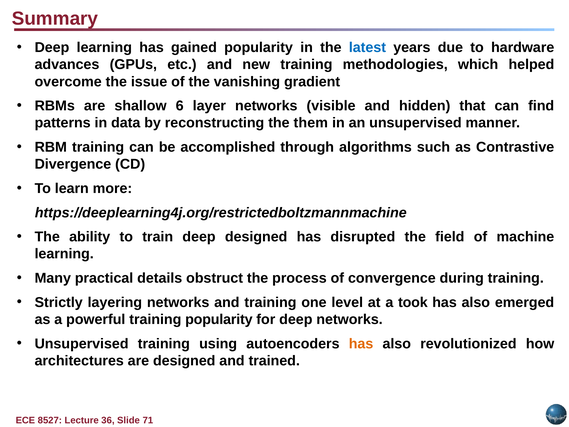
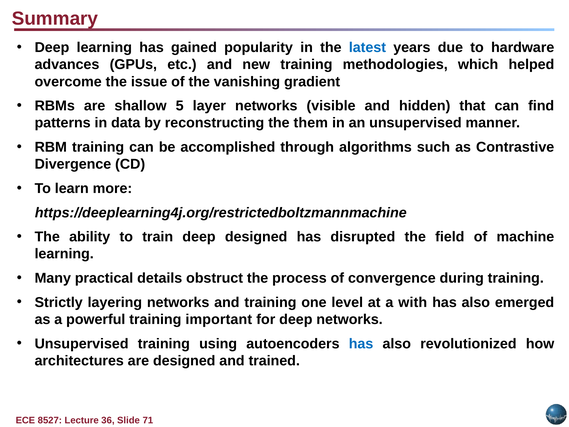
6: 6 -> 5 (180, 106)
took: took -> with (413, 302)
training popularity: popularity -> important (219, 319)
has colour: orange -> blue (361, 343)
